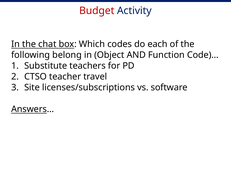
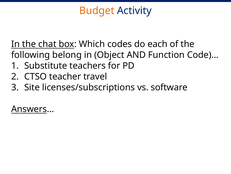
Budget colour: red -> orange (97, 11)
